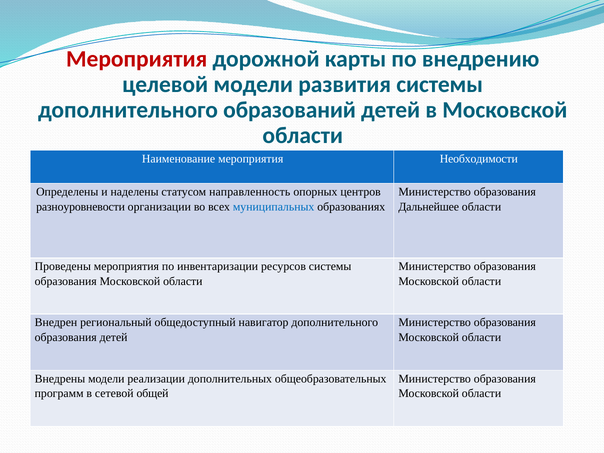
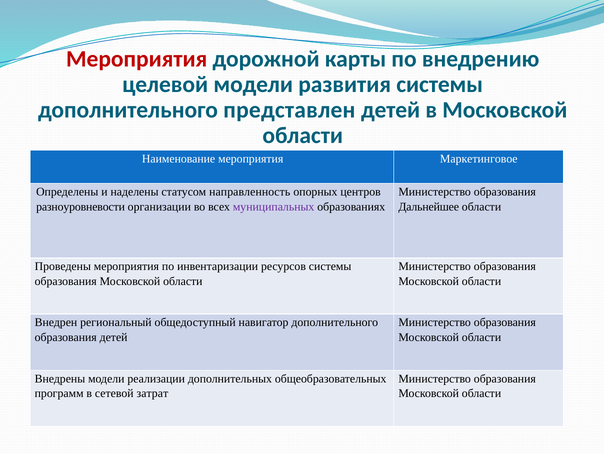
образований: образований -> представлен (289, 110)
Необходимости: Необходимости -> Маркетинговое (479, 159)
муниципальных colour: blue -> purple (274, 207)
общей: общей -> затрат (152, 394)
